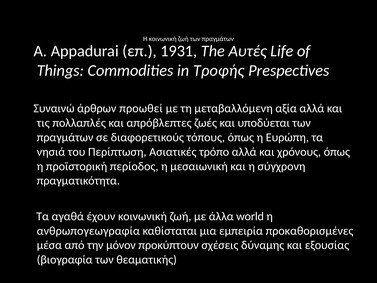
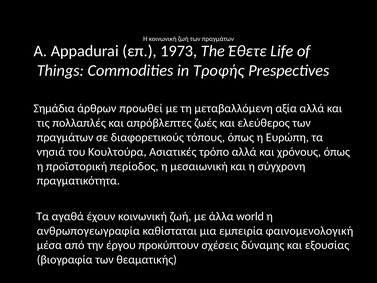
1931: 1931 -> 1973 (179, 51)
Αυτές: Αυτές -> Έθετε (248, 51)
Συναινώ: Συναινώ -> Σημάδια (54, 108)
υποδύεται: υποδύεται -> ελεύθερος (264, 123)
Περίπτωση: Περίπτωση -> Κουλτούρα (117, 152)
προκαθορισμένες: προκαθορισμένες -> φαινομενολογική (309, 231)
μόνον: μόνον -> έργου (121, 245)
